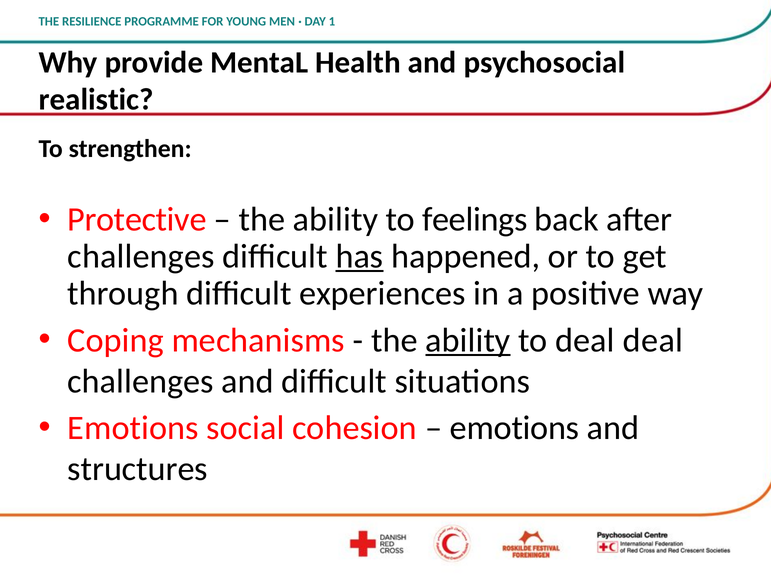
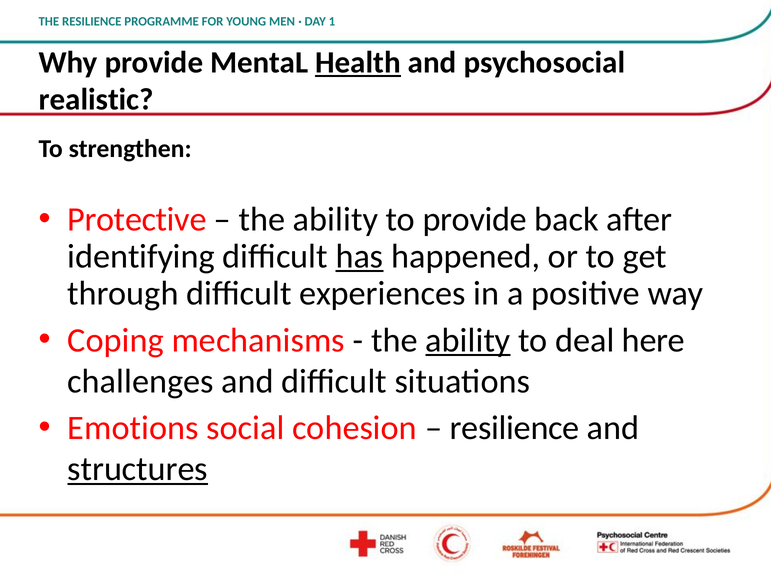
Health underline: none -> present (358, 63)
to feelings: feelings -> provide (475, 219)
challenges: challenges -> identifying (141, 256)
deal deal: deal -> here (653, 341)
emotions: emotions -> resilience (515, 428)
structures underline: none -> present (138, 469)
